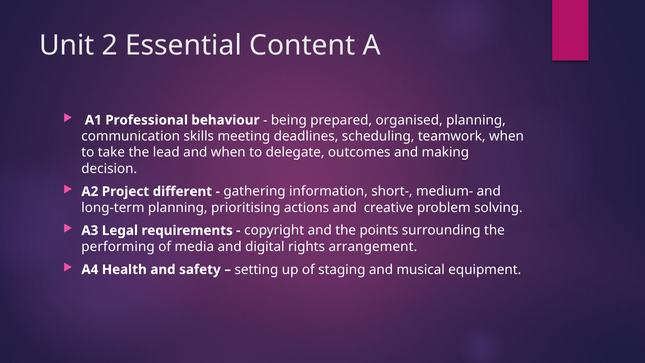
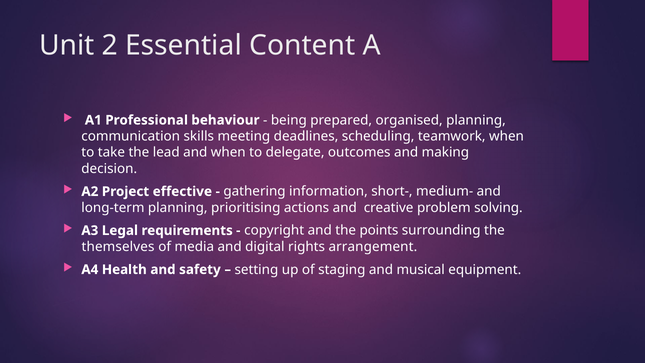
different: different -> effective (182, 191)
performing: performing -> themselves (118, 247)
